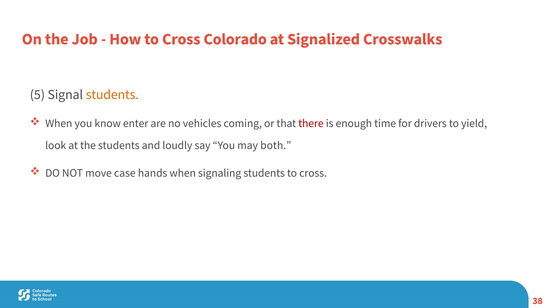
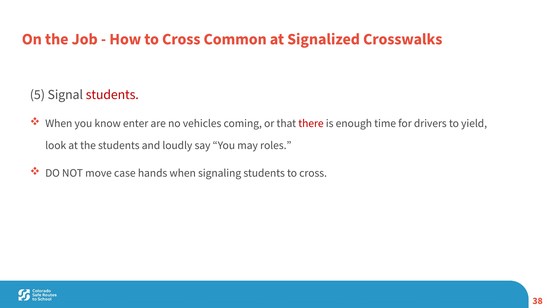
Colorado: Colorado -> Common (235, 39)
students colour: orange -> red (112, 95)
both: both -> roles (276, 145)
